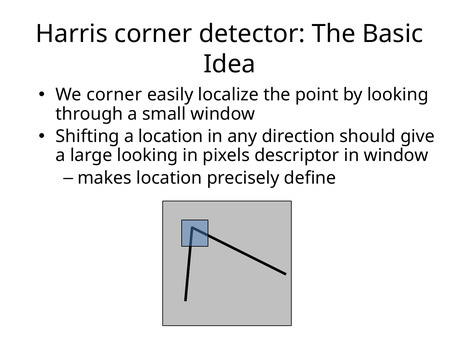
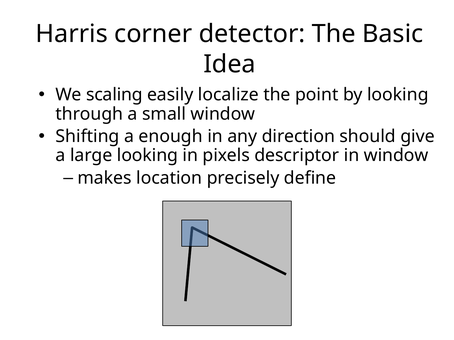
We corner: corner -> scaling (114, 95)
a location: location -> enough (171, 137)
